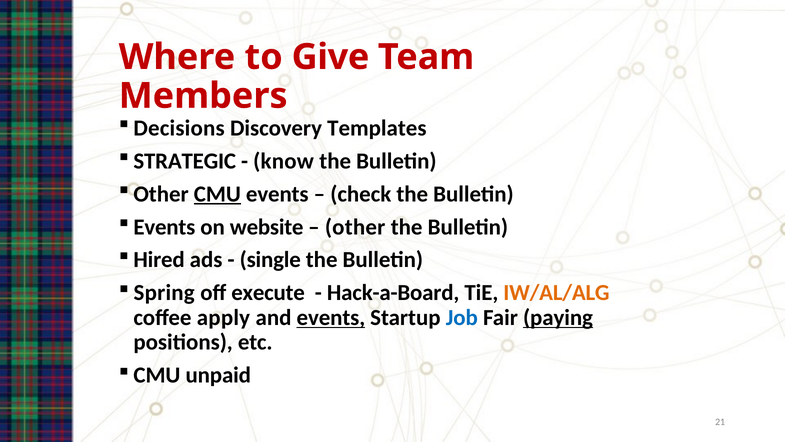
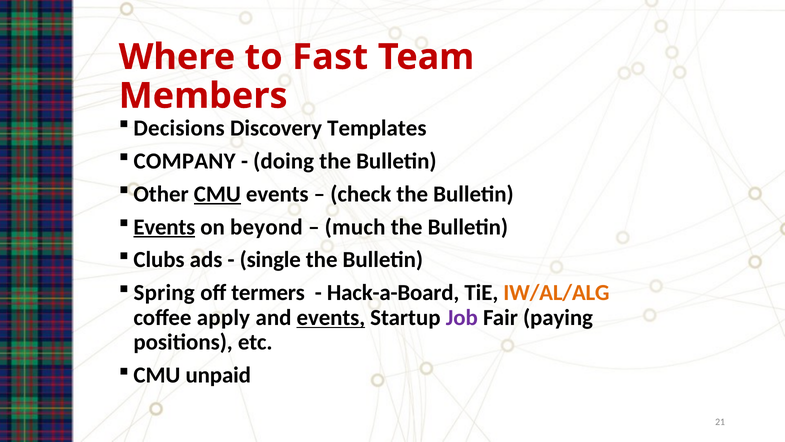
Give: Give -> Fast (330, 57)
STRATEGIC: STRATEGIC -> COMPANY (185, 161)
know: know -> doing (284, 161)
Events underline: none -> present (164, 227)
website: website -> beyond (266, 227)
other: other -> much (355, 227)
Hired: Hired -> Clubs (159, 260)
execute: execute -> termers (268, 293)
Job colour: blue -> purple (462, 317)
paying underline: present -> none (558, 317)
